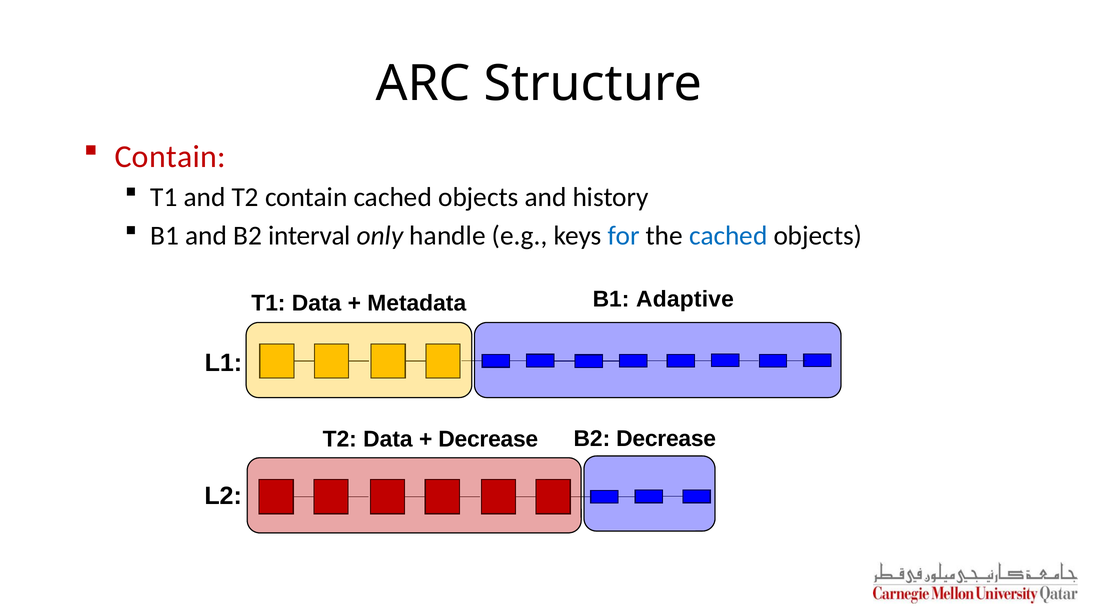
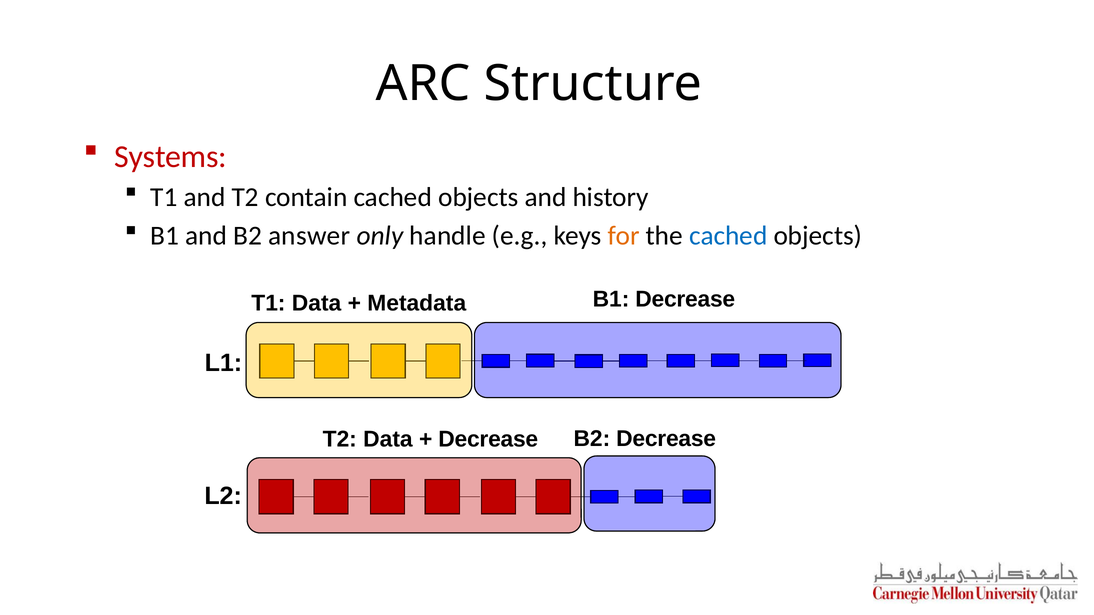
Contain: Contain -> Systems (171, 157)
interval: interval -> answer (309, 236)
for colour: blue -> orange (624, 236)
B1 Adaptive: Adaptive -> Decrease (685, 300)
